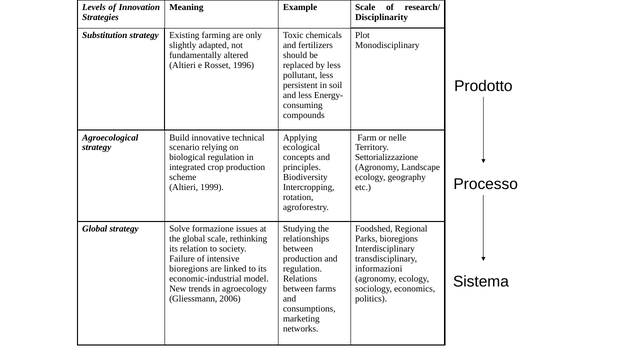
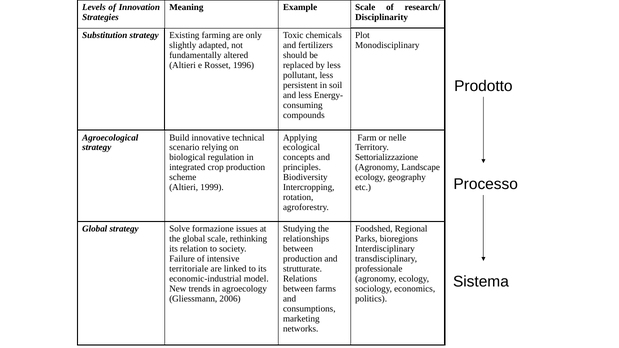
bioregions: bioregions -> territoriale (189, 269)
regulation: regulation -> strutturate (302, 269)
informazioni: informazioni -> professionale (379, 269)
